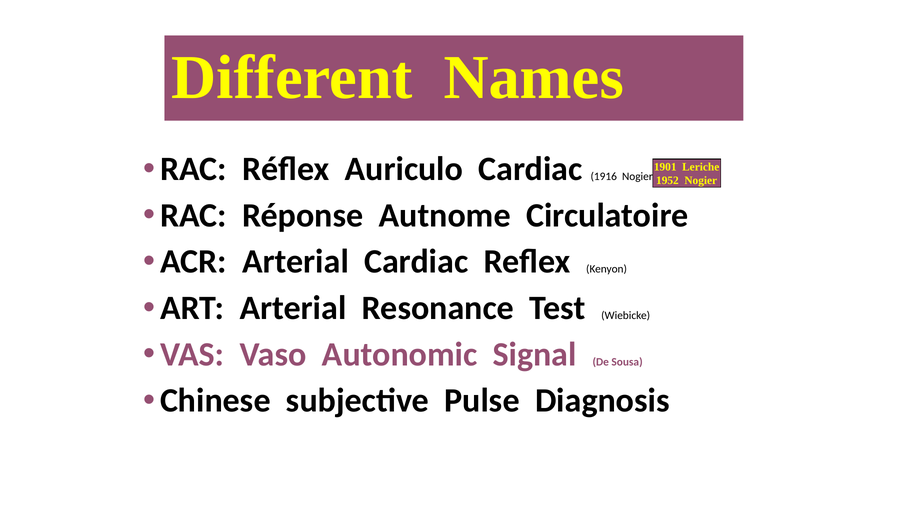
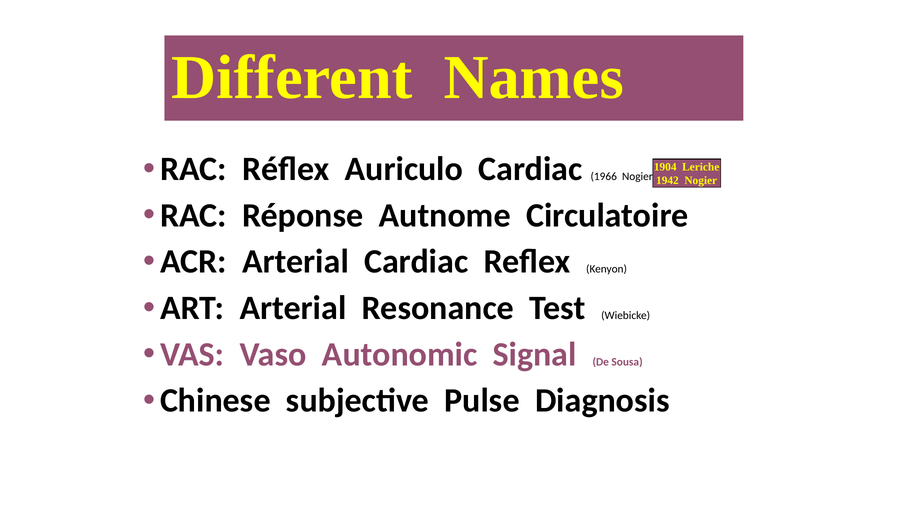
1916: 1916 -> 1966 (604, 177)
1901: 1901 -> 1904 (665, 167)
1952: 1952 -> 1942 (667, 181)
